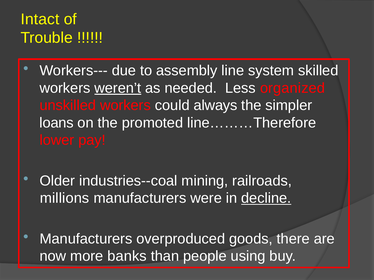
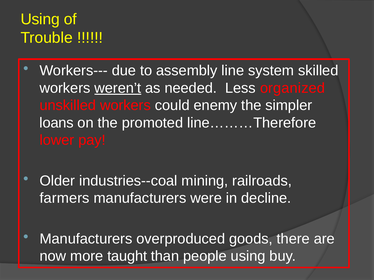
Intact: Intact -> Using (40, 19)
always: always -> enemy (215, 106)
millions: millions -> farmers (65, 199)
decline underline: present -> none (266, 199)
banks: banks -> taught (127, 257)
